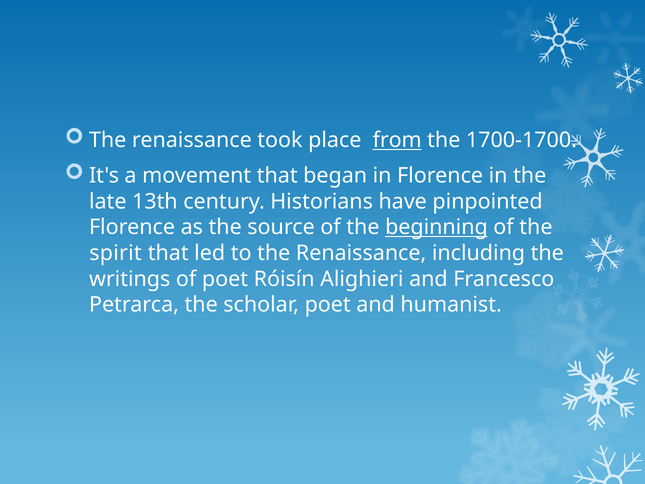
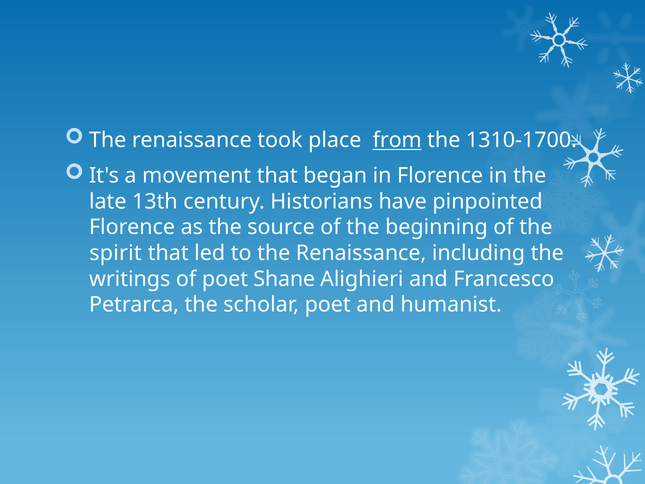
1700-1700: 1700-1700 -> 1310-1700 (521, 140)
beginning underline: present -> none (436, 227)
Róisín: Róisín -> Shane (284, 279)
